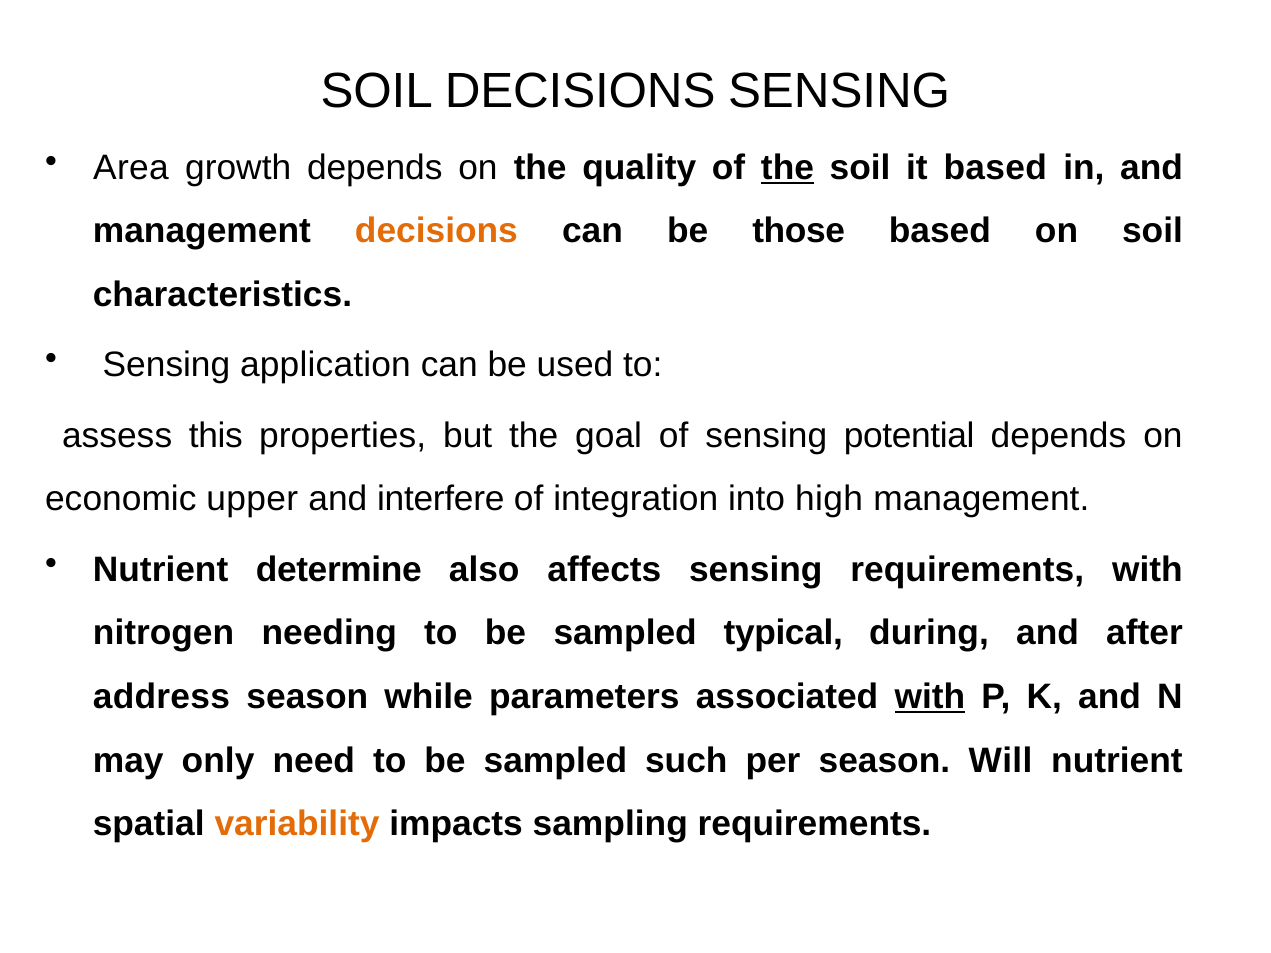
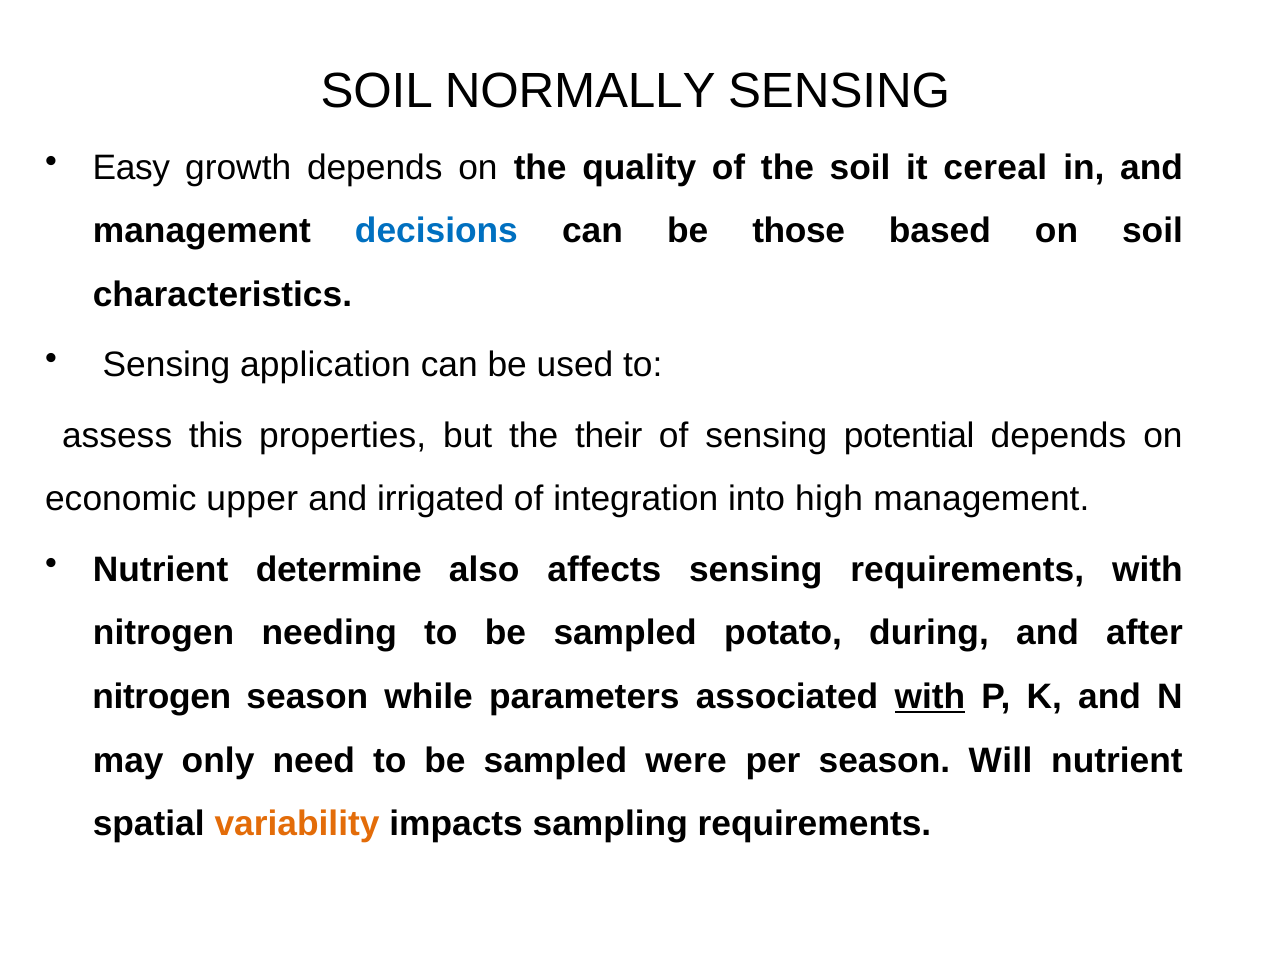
SOIL DECISIONS: DECISIONS -> NORMALLY (580, 91)
Area: Area -> Easy (131, 167)
the underline: present -> none (787, 167)
it based: based -> cereal (995, 167)
decisions colour: orange -> blue (436, 231)
goal: goal -> their (609, 436)
interfere: interfere -> irrigated (441, 499)
typical: typical -> potato (783, 633)
address: address -> nitrogen (162, 697)
such: such -> were (686, 761)
